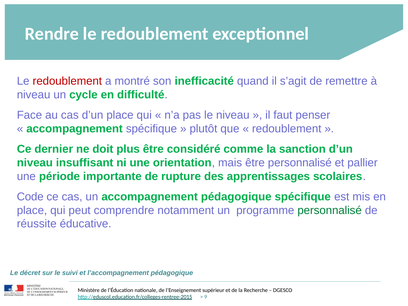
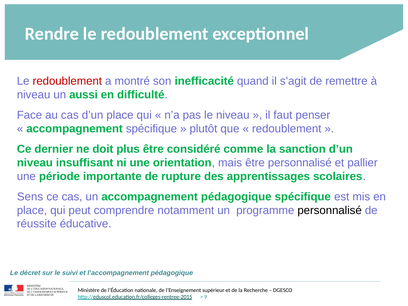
cycle: cycle -> aussi (84, 95)
Code: Code -> Sens (30, 197)
personnalisé colour: green -> black (330, 210)
